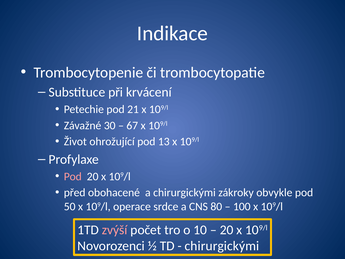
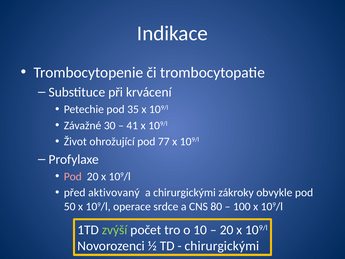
21: 21 -> 35 (133, 109)
67: 67 -> 41 (132, 125)
13: 13 -> 77 (164, 141)
obohacené: obohacené -> aktivovaný (114, 192)
zvýší colour: pink -> light green (115, 230)
